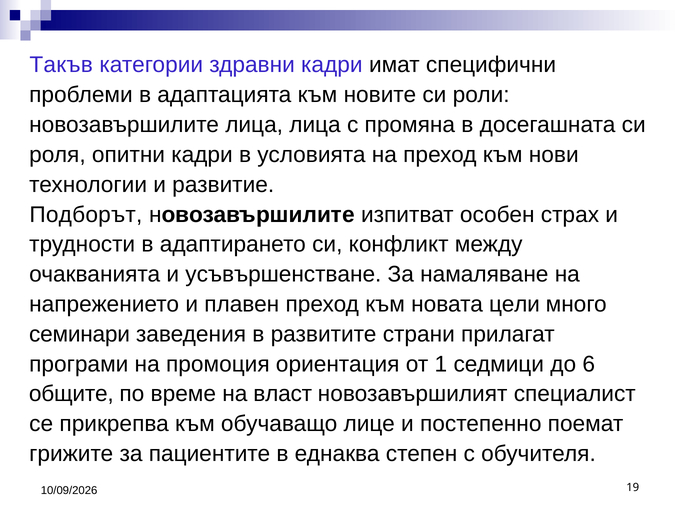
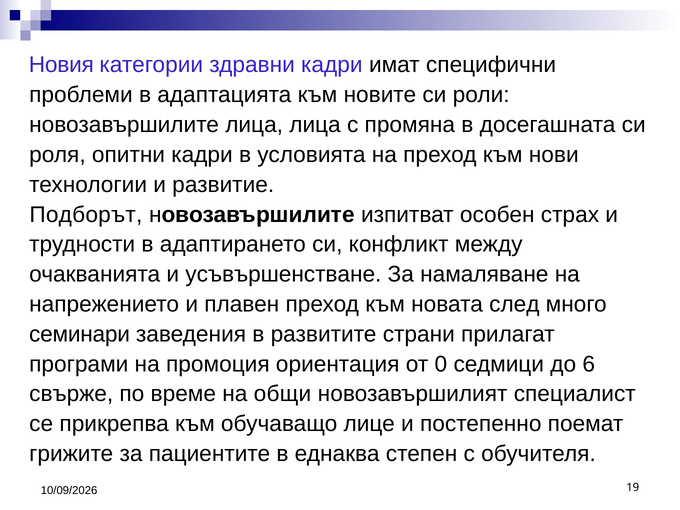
Такъв: Такъв -> Новия (61, 65)
цели: цели -> след (514, 304)
1: 1 -> 0 (441, 364)
общите: общите -> свърже (71, 394)
власт: власт -> общи (282, 394)
